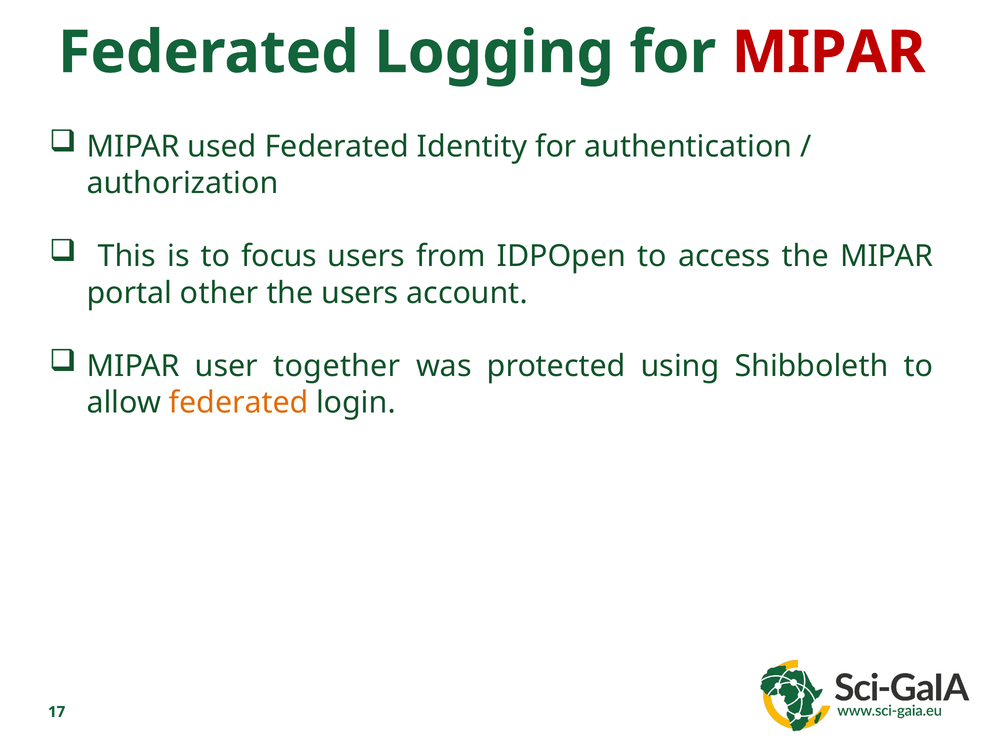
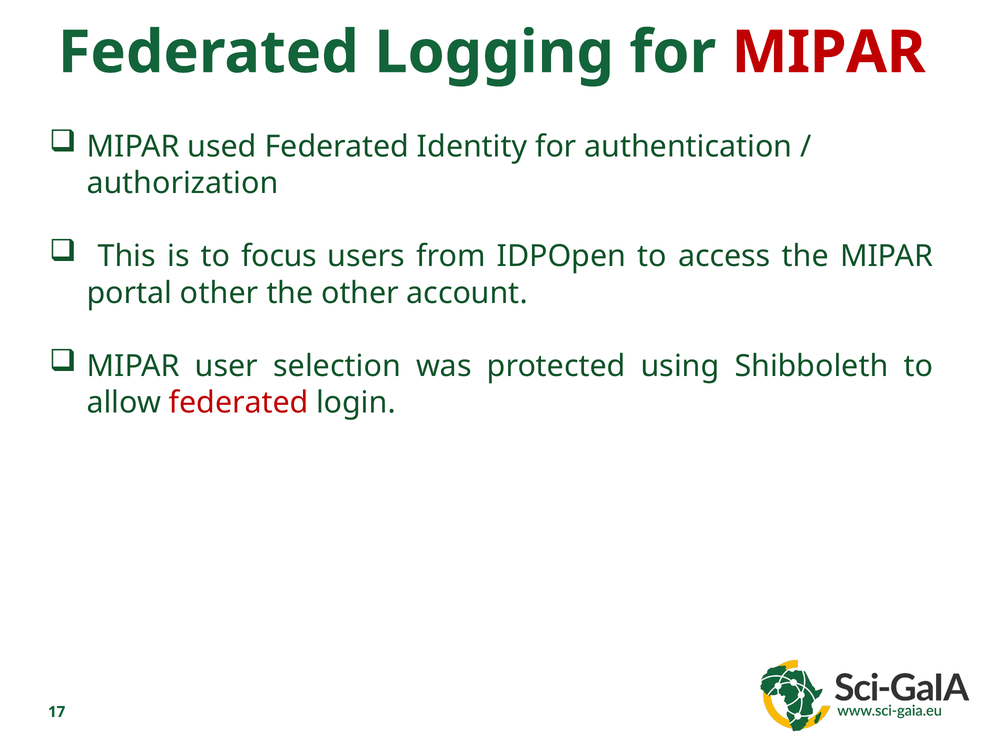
the users: users -> other (360, 293)
together: together -> selection (337, 366)
federated colour: orange -> red (239, 402)
